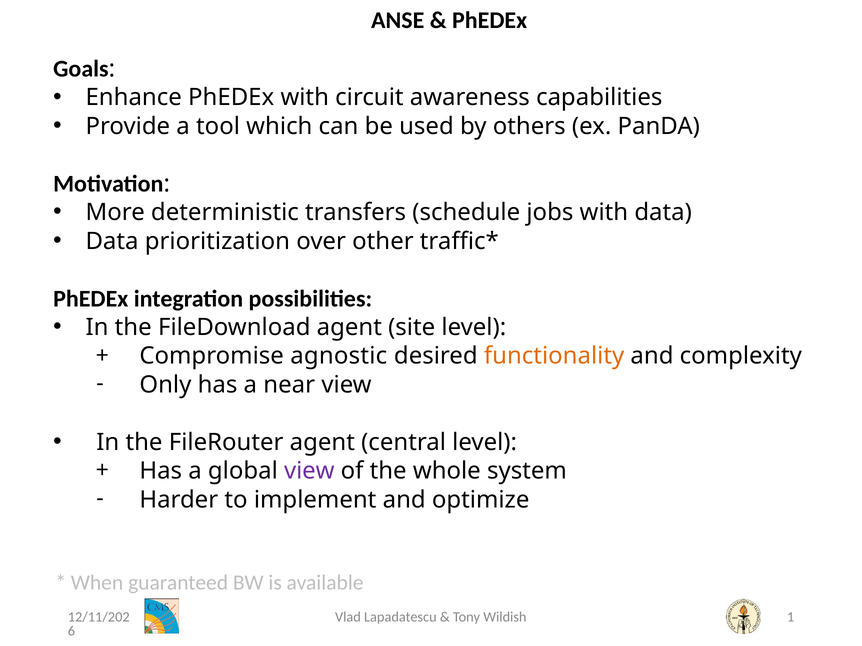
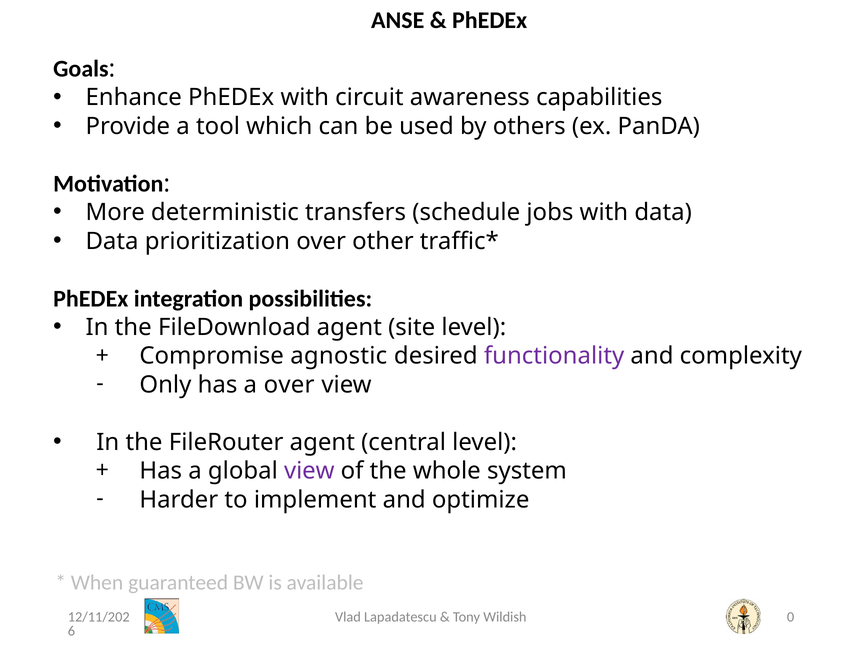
functionality colour: orange -> purple (554, 356)
a near: near -> over (289, 385)
1: 1 -> 0 (791, 617)
